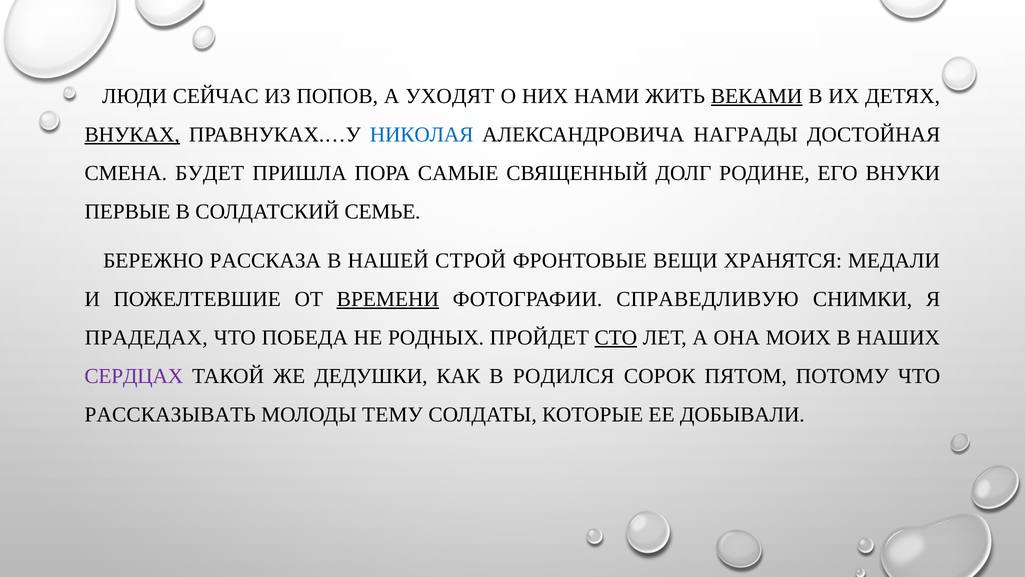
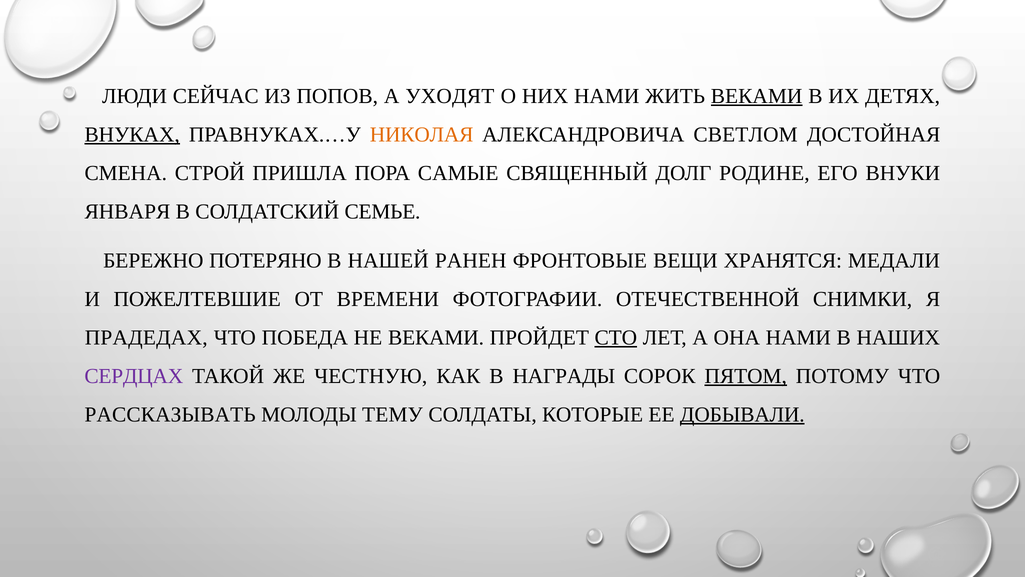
НИКОЛАЯ colour: blue -> orange (422, 134)
НАГРАДЫ: НАГРАДЫ -> СВЕТЛОМ (746, 134)
БУДЕТ: БУДЕТ -> СТРОЙ (210, 173)
ПЕРВЫЕ: ПЕРВЫЕ -> ЯНВАРЯ (127, 211)
РАССКАЗА: РАССКАЗА -> ПОТЕРЯНО (265, 260)
СТРОЙ: СТРОЙ -> РАНЕН (471, 260)
ВРЕМЕНИ underline: present -> none (388, 299)
СПРАВЕДЛИВУЮ: СПРАВЕДЛИВУЮ -> ОТЕЧЕСТВЕННОЙ (708, 299)
НЕ РОДНЫХ: РОДНЫХ -> ВЕКАМИ (436, 337)
ОНА МОИХ: МОИХ -> НАМИ (798, 337)
ДЕДУШКИ: ДЕДУШКИ -> ЧЕСТНУЮ (371, 376)
РОДИЛСЯ: РОДИЛСЯ -> НАГРАДЫ (564, 376)
ПЯТОМ underline: none -> present (746, 376)
ДОБЫВАЛИ underline: none -> present (742, 414)
